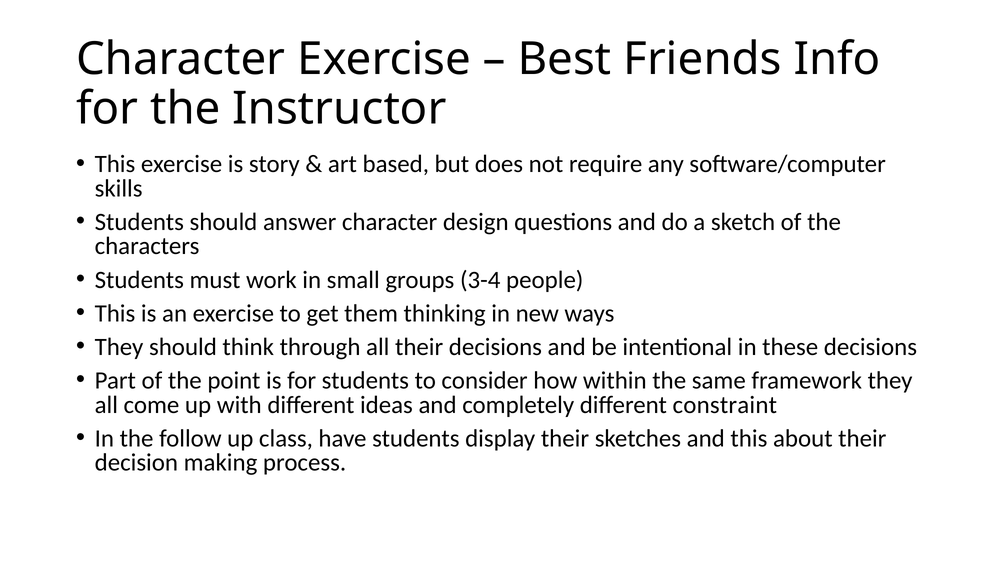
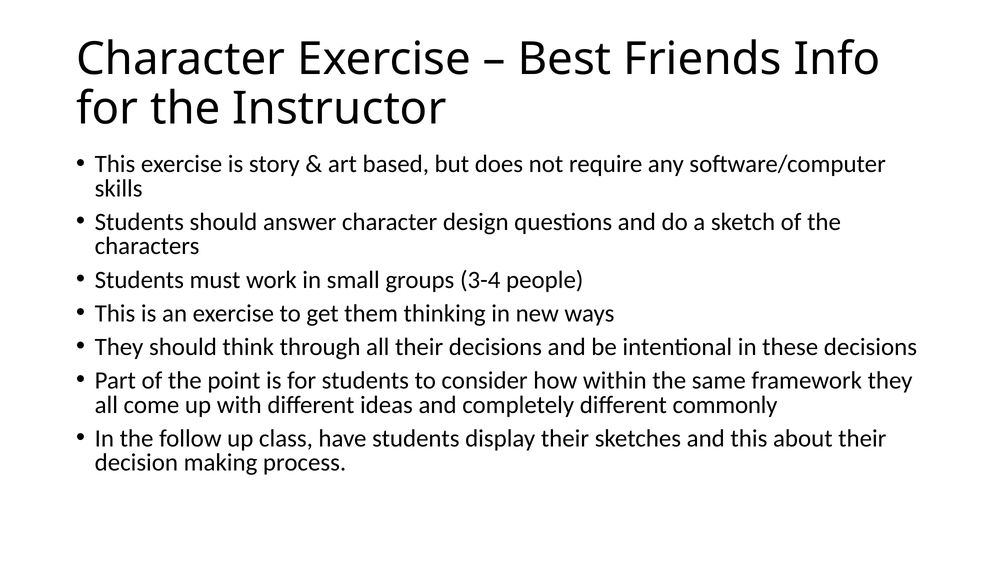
constraint: constraint -> commonly (725, 405)
